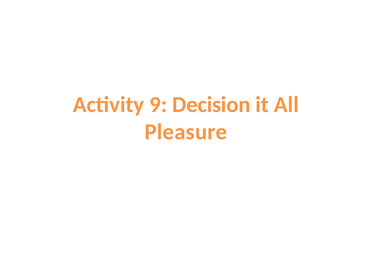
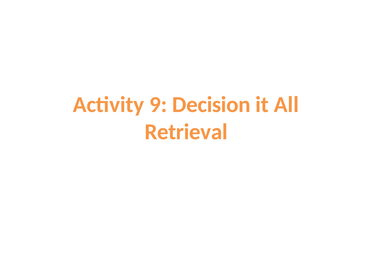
Pleasure: Pleasure -> Retrieval (186, 132)
